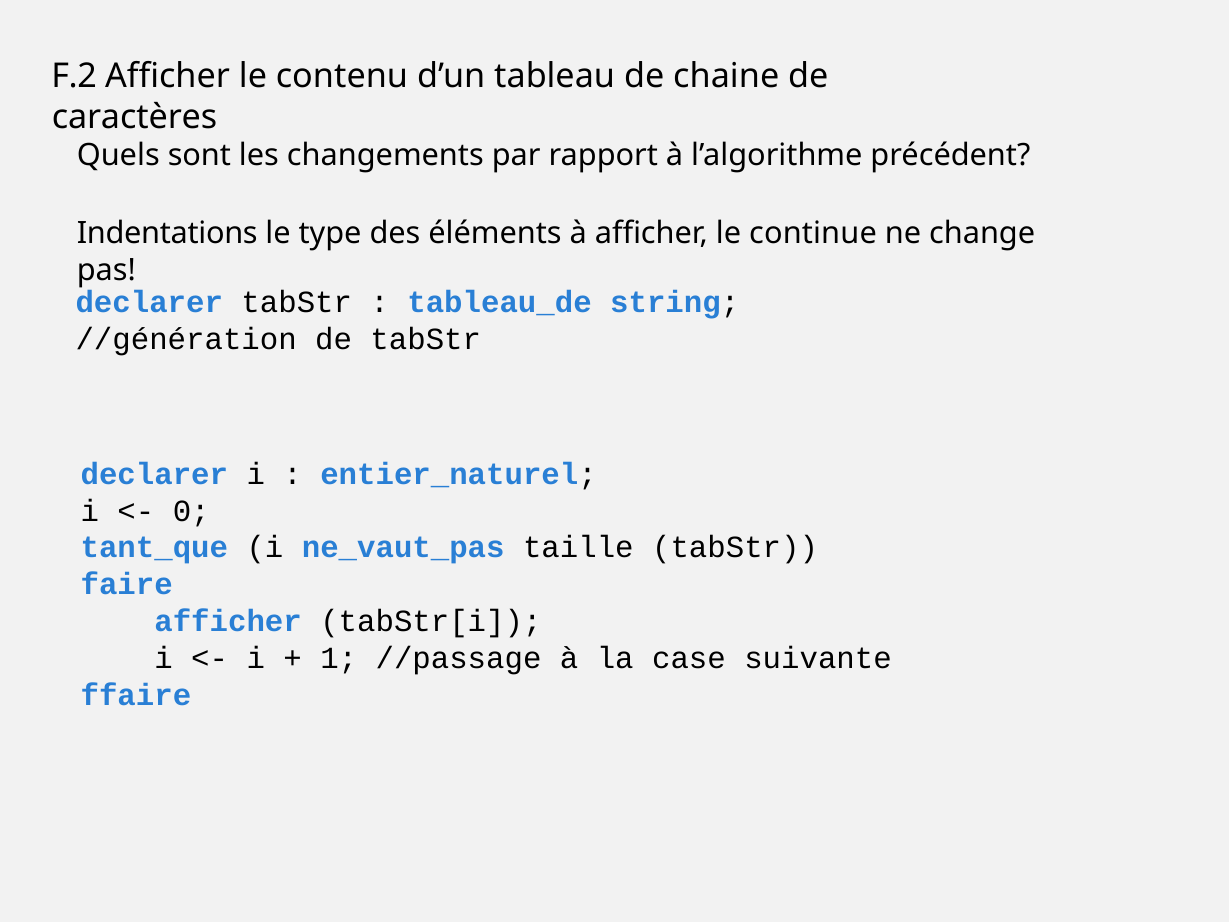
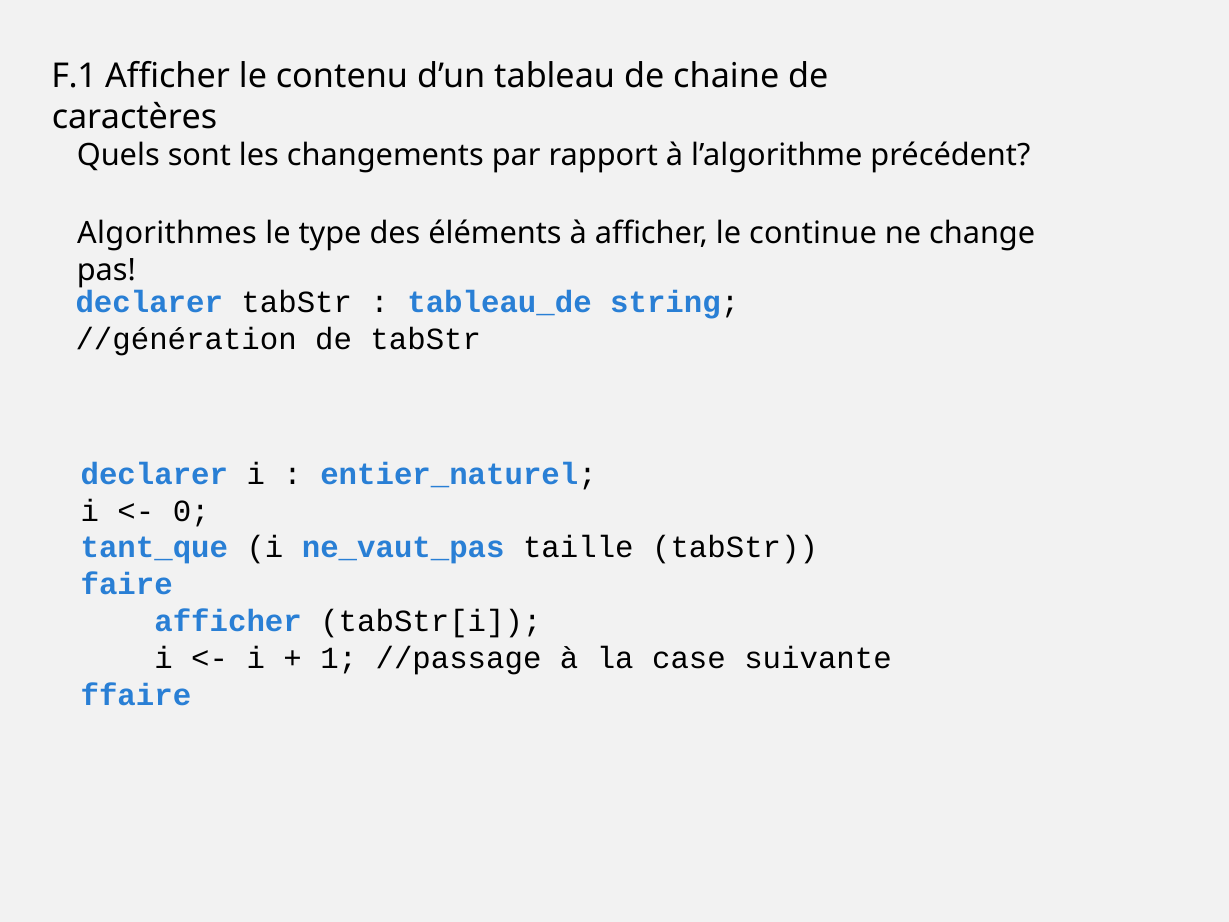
F.2: F.2 -> F.1 (74, 76)
Indentations: Indentations -> Algorithmes (167, 233)
